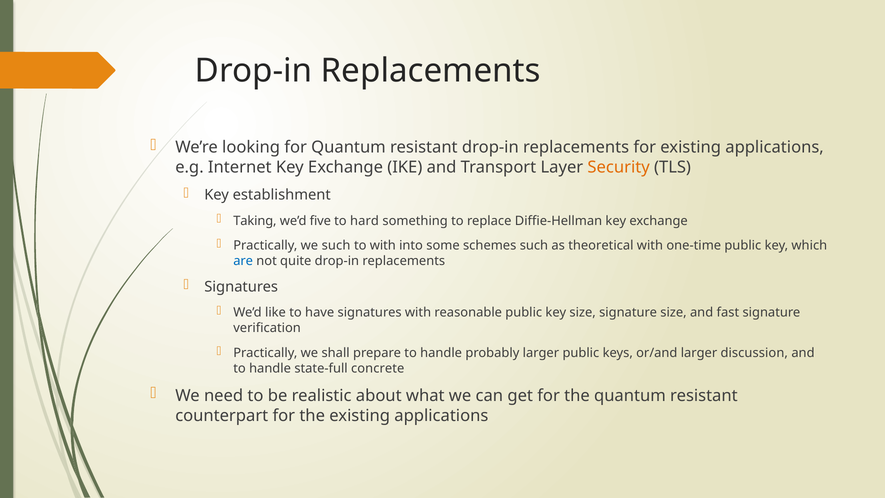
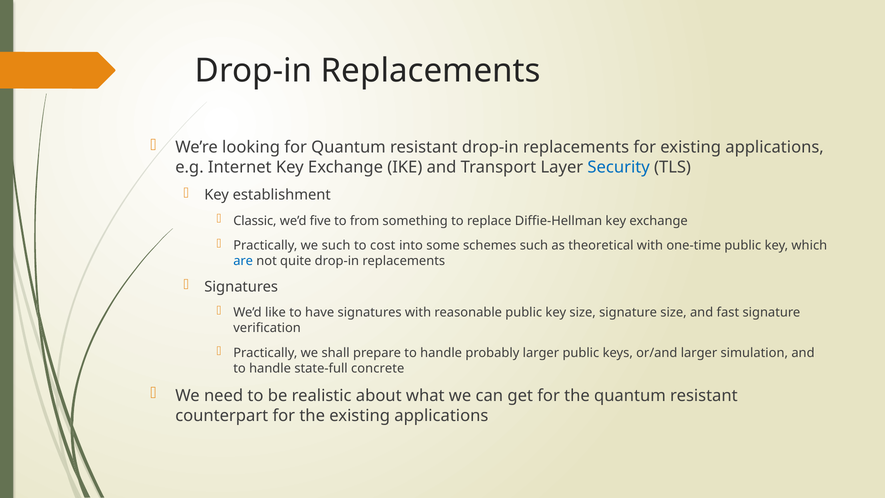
Security colour: orange -> blue (619, 167)
Taking: Taking -> Classic (255, 221)
hard: hard -> from (365, 221)
to with: with -> cost (383, 245)
discussion: discussion -> simulation (754, 353)
